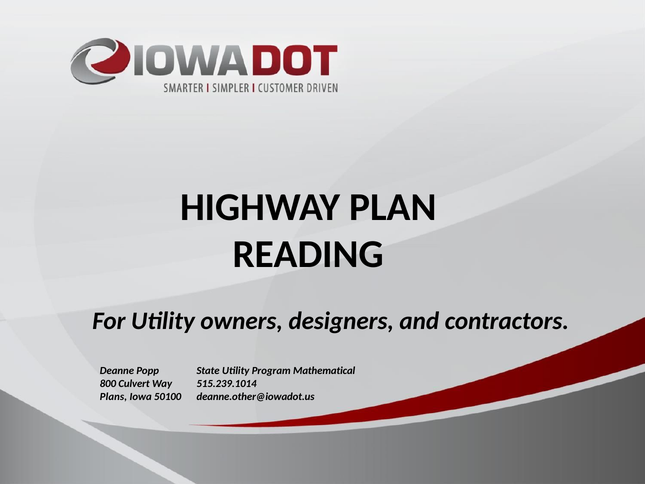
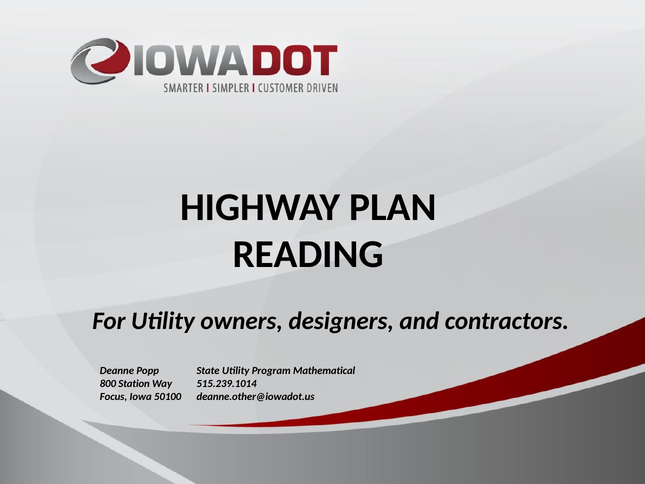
Culvert: Culvert -> Station (134, 383)
Plans: Plans -> Focus (113, 396)
